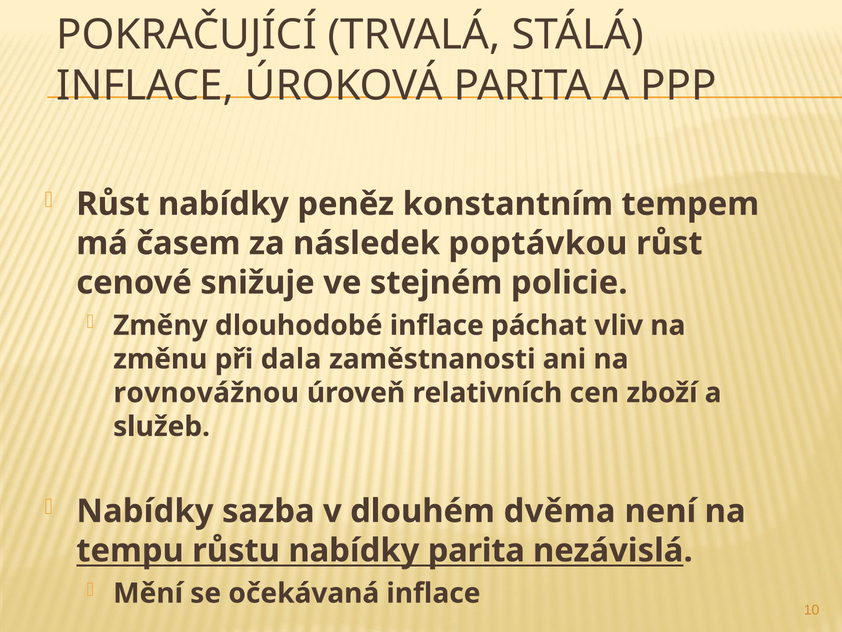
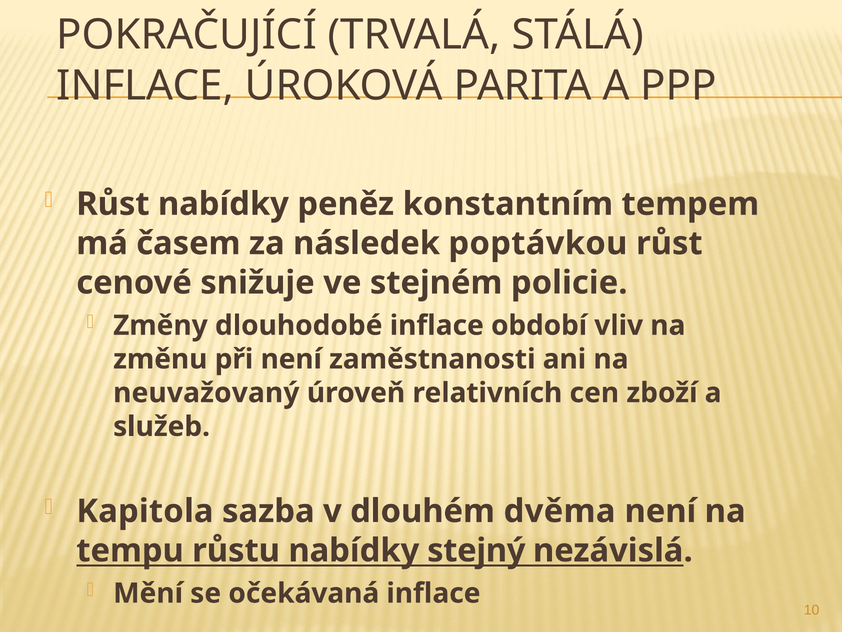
páchat: páchat -> období (539, 325)
při dala: dala -> není (291, 359)
rovnovážnou: rovnovážnou -> neuvažovaný (206, 393)
Nabídky: Nabídky -> Kapitola (145, 511)
nabídky parita: parita -> stejný (476, 550)
